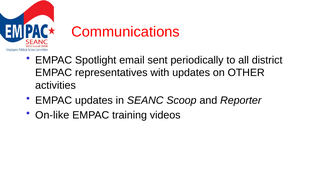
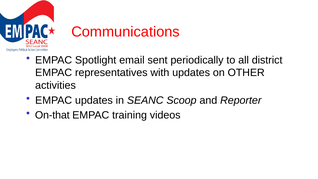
On-like: On-like -> On-that (52, 115)
